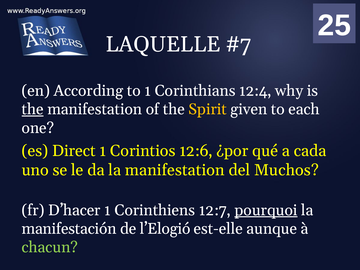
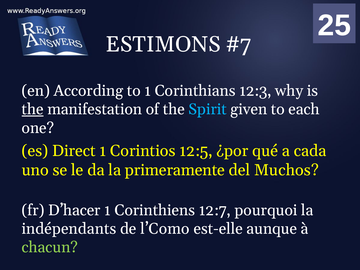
LAQUELLE: LAQUELLE -> ESTIMONS (163, 44)
12:4: 12:4 -> 12:3 (255, 91)
Spirit colour: yellow -> light blue (208, 109)
12:6: 12:6 -> 12:5 (196, 151)
la manifestation: manifestation -> primeramente (175, 170)
pourquoi underline: present -> none (266, 210)
manifestación: manifestación -> indépendants (69, 229)
l’Elogió: l’Elogió -> l’Como (165, 229)
